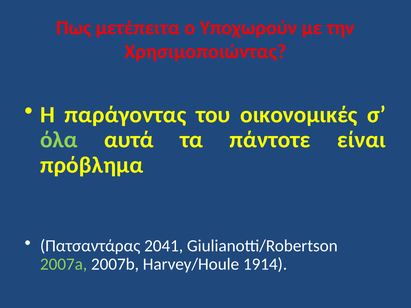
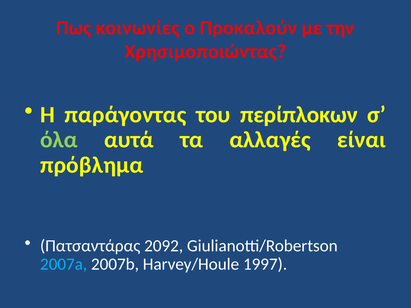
μετέπειτα: μετέπειτα -> κοινωνίες (138, 28)
Υποχωρούν: Υποχωρούν -> Προκαλούν (248, 28)
οικονομικές: οικονομικές -> περίπλοκων (299, 115)
πάντοτε: πάντοτε -> αλλαγές (270, 140)
2041: 2041 -> 2092 (164, 246)
2007a colour: light green -> light blue (64, 265)
1914: 1914 -> 1997 (265, 265)
